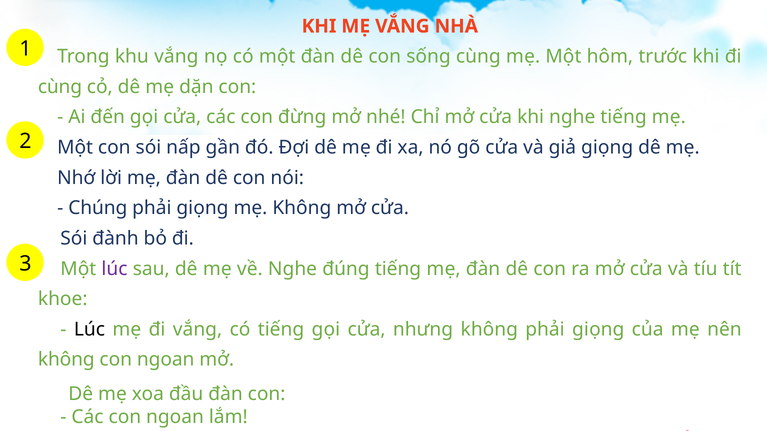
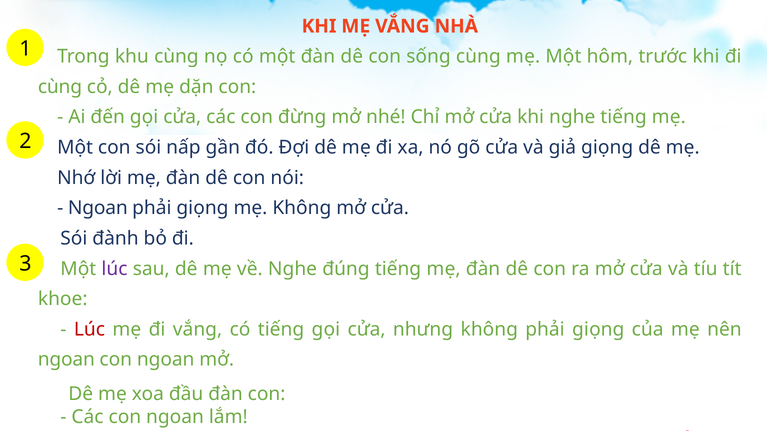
khu vắng: vắng -> cùng (176, 57)
Chúng: Chúng -> Ngoan (98, 208)
Lúc colour: black -> red (89, 330)
không: không -> ngoan (66, 360)
